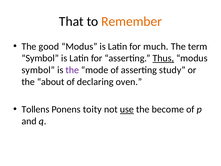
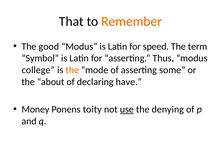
much: much -> speed (156, 46)
Thus underline: present -> none (163, 58)
symbol: symbol -> college (38, 70)
the colour: purple -> orange (72, 70)
study: study -> some (172, 70)
oven: oven -> have (129, 82)
Tollens: Tollens -> Money (35, 109)
become: become -> denying (168, 109)
